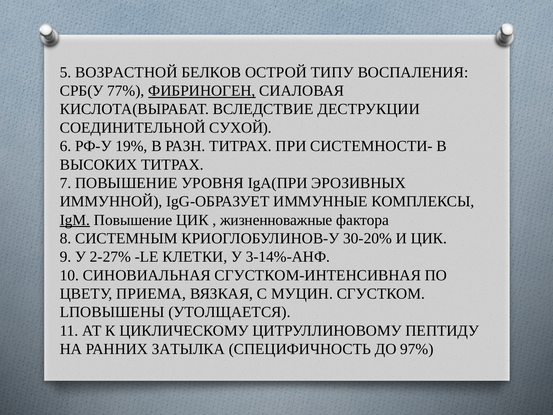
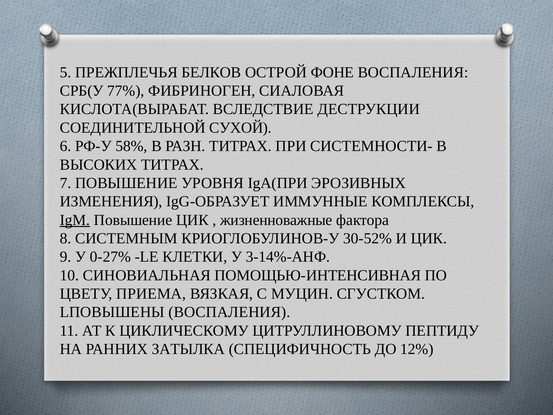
ВОЗРАСТНОЙ: ВОЗРАСТНОЙ -> ПРЕЖПЛЕЧЬЯ (126, 72)
ТИПУ: ТИПУ -> ФОНЕ (332, 72)
ФИБРИНОГЕН underline: present -> none (202, 91)
19%: 19% -> 58% (131, 146)
ИММУННОЙ: ИММУННОЙ -> ИЗМЕНЕНИЯ (111, 201)
30-20%: 30-20% -> 30-52% (368, 238)
2-27%: 2-27% -> 0-27% (110, 257)
СГУСТКОМ-ИНТЕНСИВНАЯ: СГУСТКОМ-ИНТЕНСИВНАЯ -> ПОМОЩЬЮ-ИНТЕНСИВНАЯ (318, 275)
LПОВЫШЕНЫ УТОЛЩАЕТСЯ: УТОЛЩАЕТСЯ -> ВОСПАЛЕНИЯ (229, 312)
97%: 97% -> 12% (417, 349)
